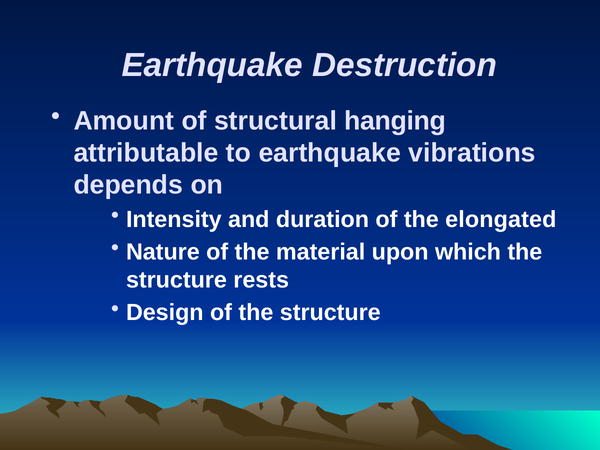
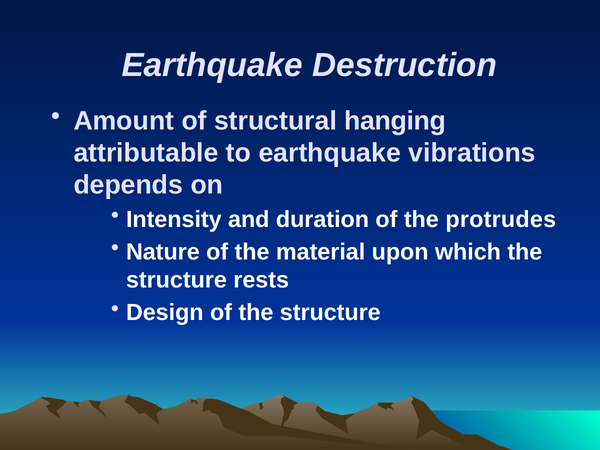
elongated: elongated -> protrudes (501, 219)
